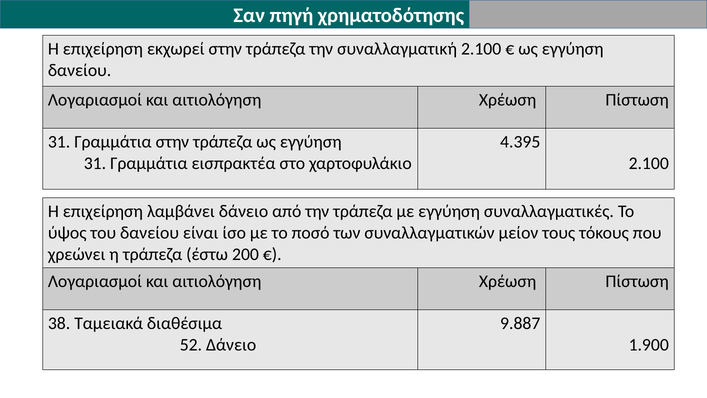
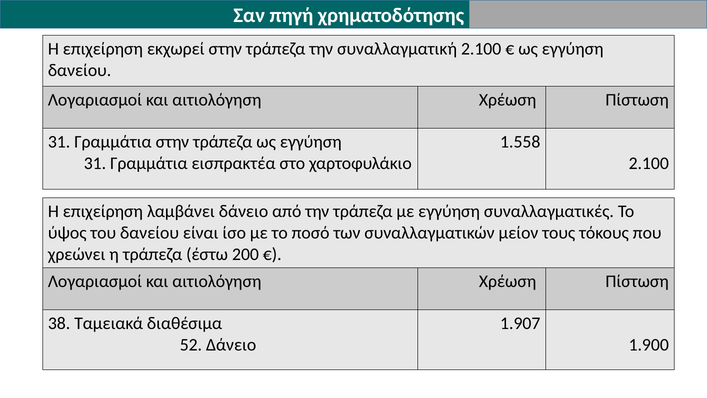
4.395: 4.395 -> 1.558 (520, 142)
9.887: 9.887 -> 1.907 (520, 323)
